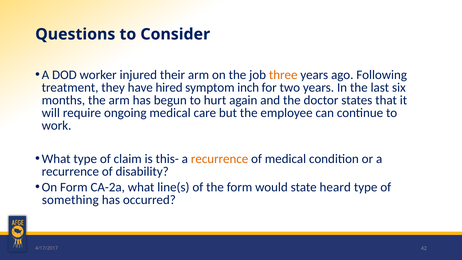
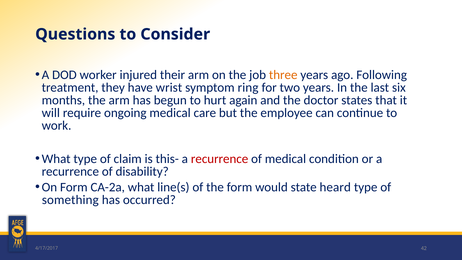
hired: hired -> wrist (169, 88)
inch: inch -> ring (248, 88)
recurrence colour: orange -> red (220, 159)
